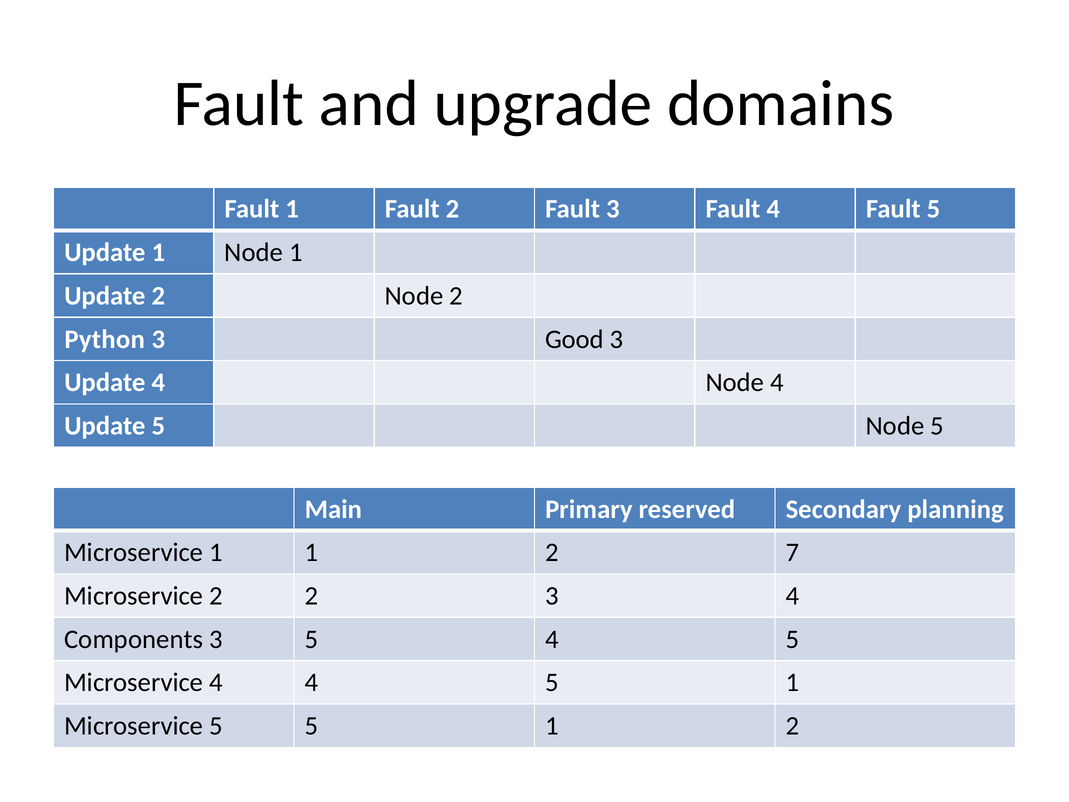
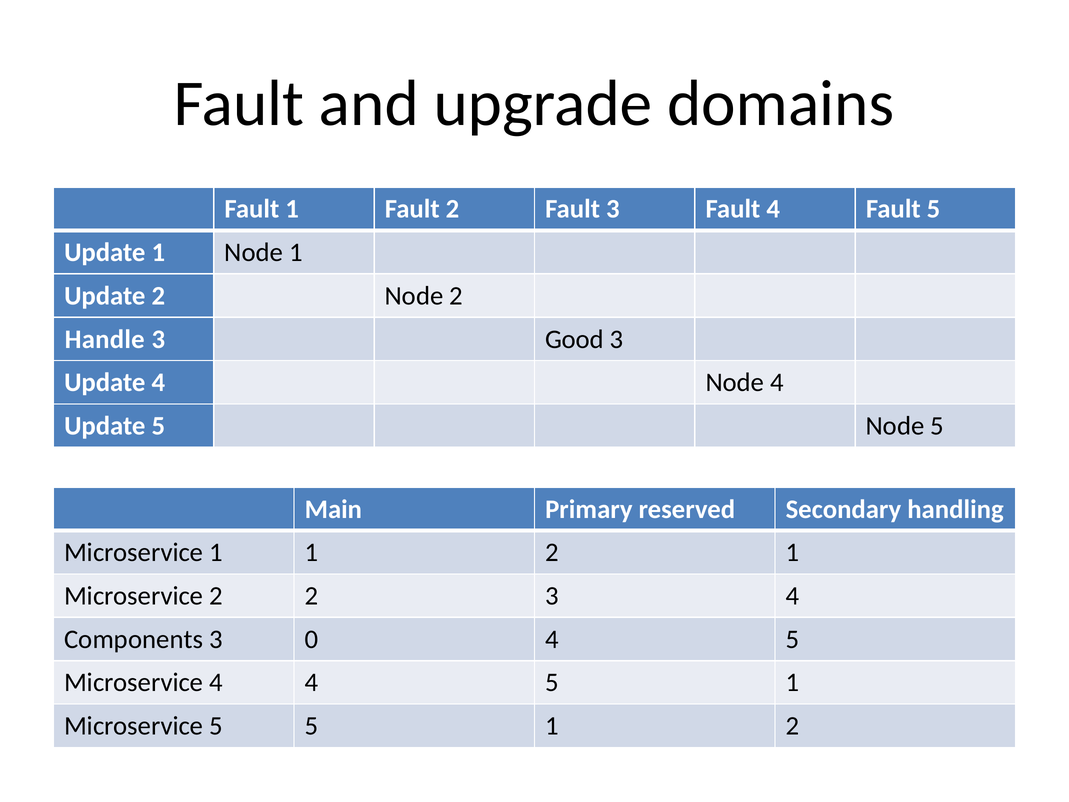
Python: Python -> Handle (105, 339)
planning: planning -> handling (956, 509)
2 7: 7 -> 1 (792, 552)
3 5: 5 -> 0 (311, 639)
